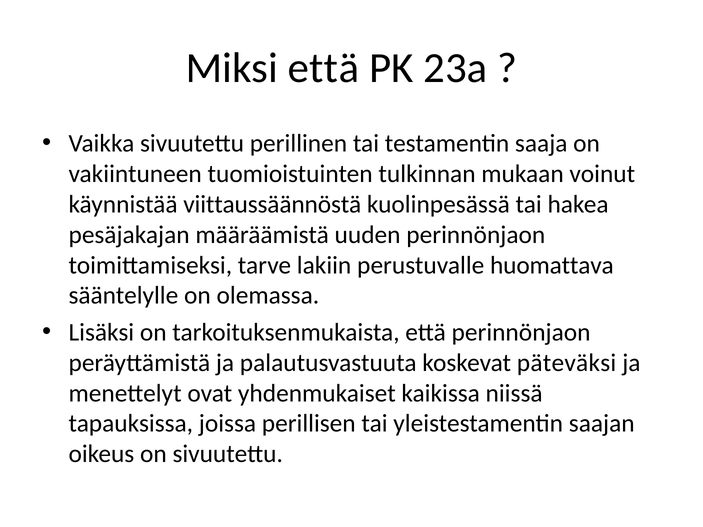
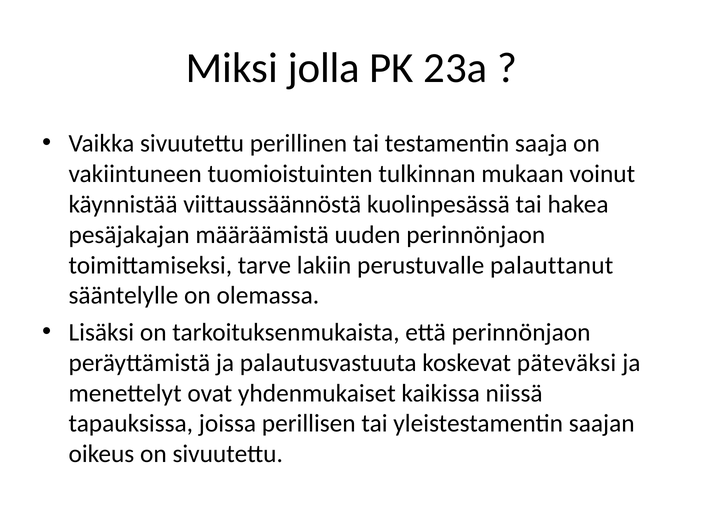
Miksi että: että -> jolla (324, 68)
huomattava: huomattava -> palauttanut (552, 265)
